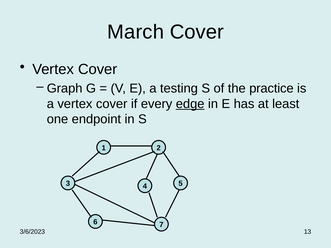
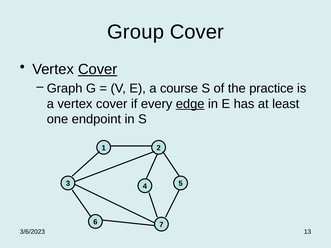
March: March -> Group (136, 32)
Cover underline: none -> present (98, 69)
testing: testing -> course (179, 88)
